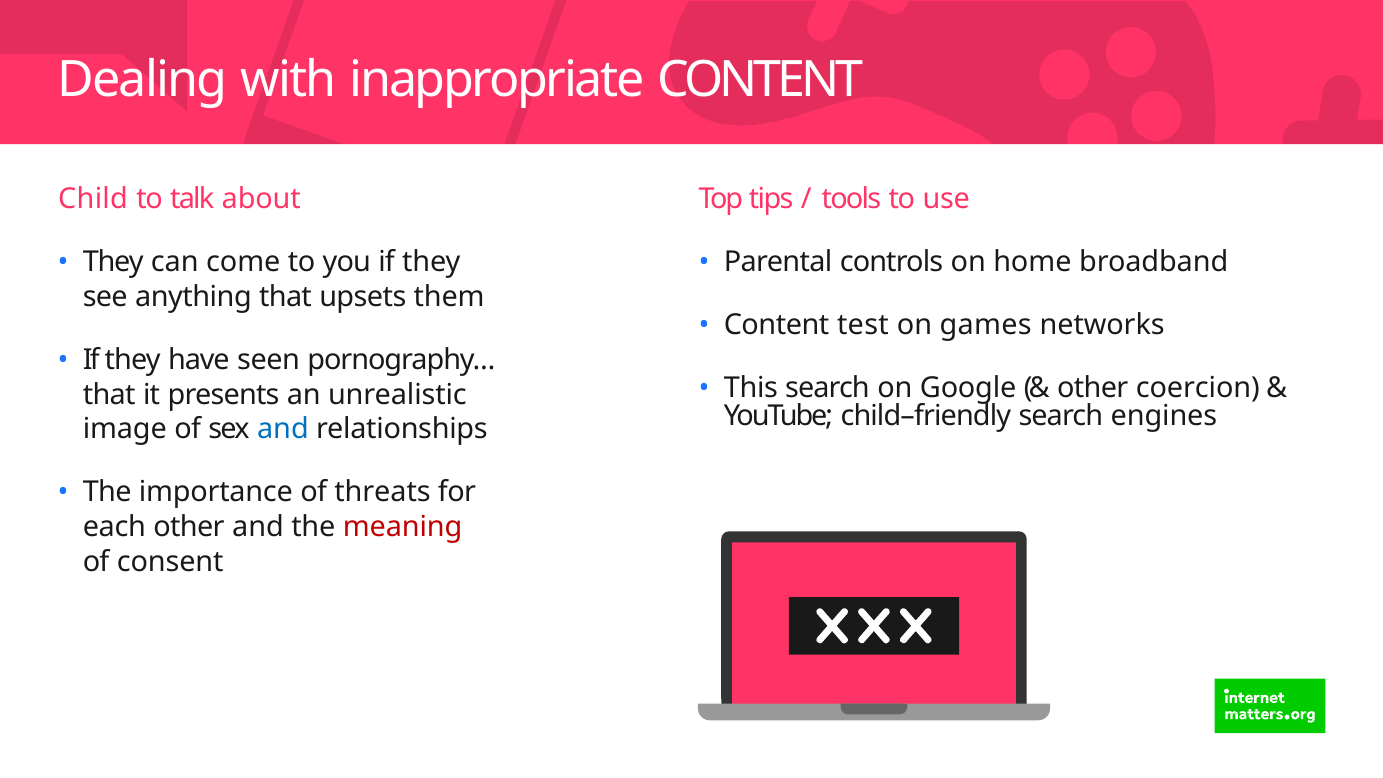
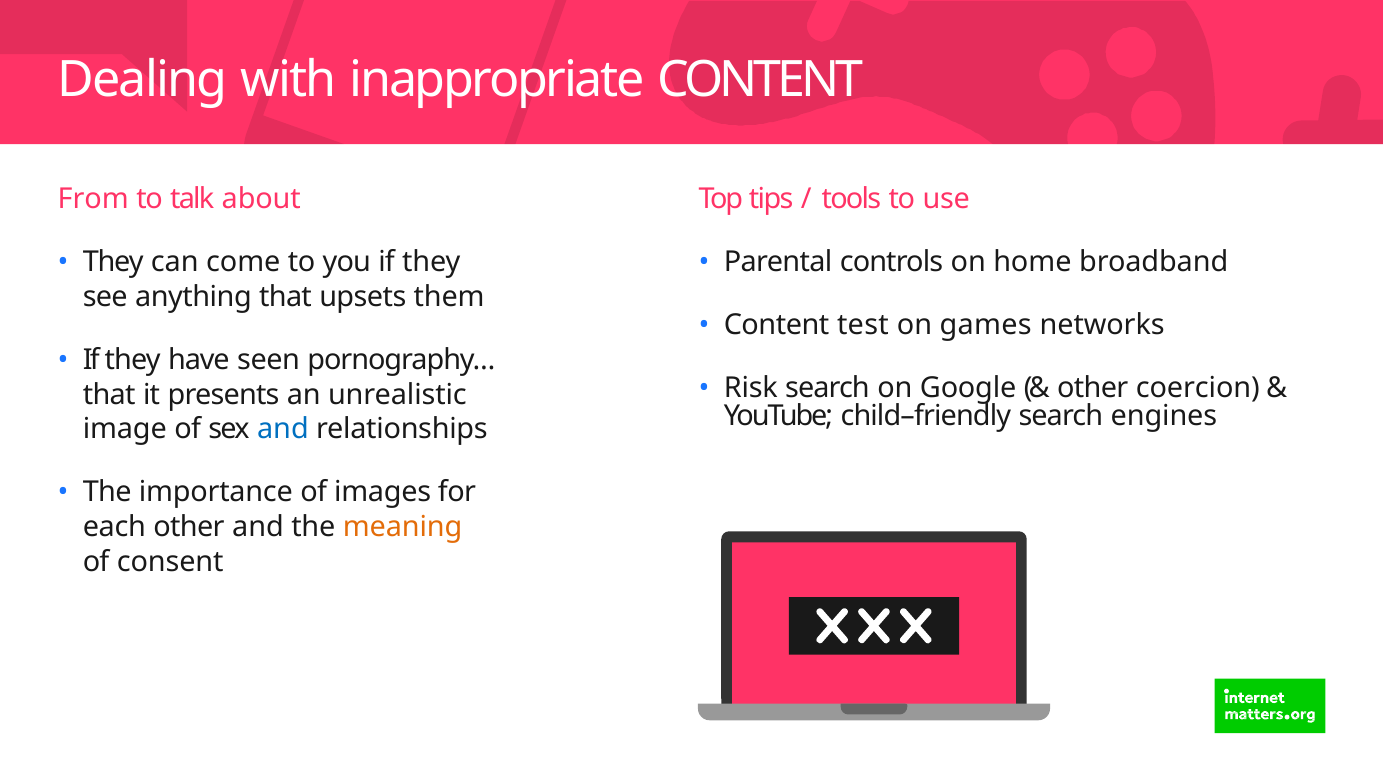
Child: Child -> From (93, 199)
This: This -> Risk (751, 388)
threats: threats -> images (383, 492)
meaning colour: red -> orange (403, 527)
